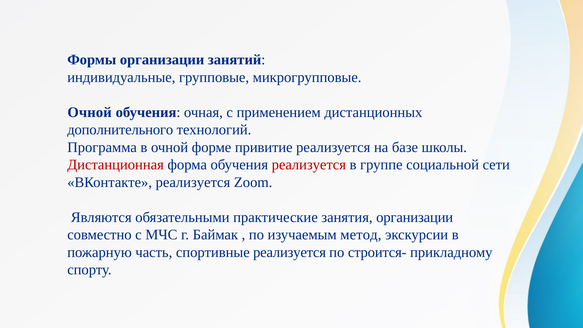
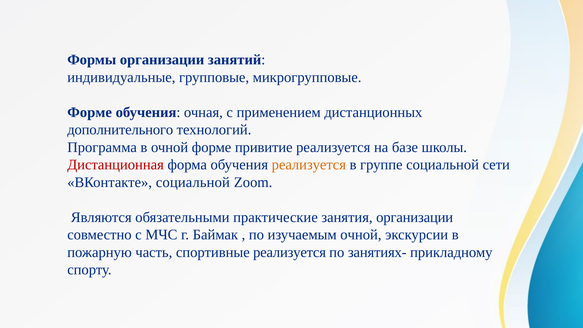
Очной: Очной -> Форме (90, 112)
реализуется colour: red -> orange (309, 165)
ВКонтакте реализуется: реализуется -> социальной (193, 182)
изучаемым метод: метод -> очной (361, 235)
строится-: строится- -> занятиях- (377, 252)
